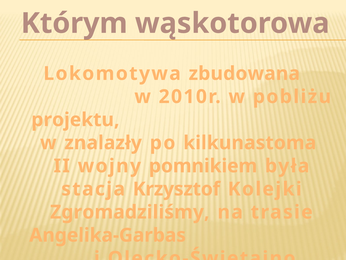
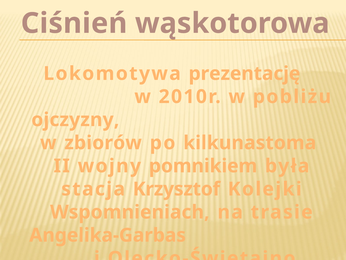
Którym: Którym -> Ciśnień (74, 23)
zbudowana: zbudowana -> prezentację (244, 73)
projektu: projektu -> ojczyzny (75, 120)
znalazły: znalazły -> zbiorów (103, 143)
Zgromadziliśmy: Zgromadziliśmy -> Wspomnieniach (130, 212)
